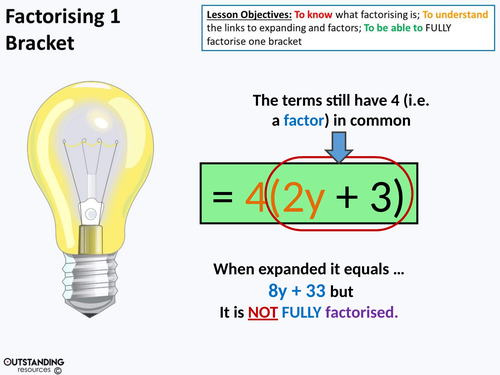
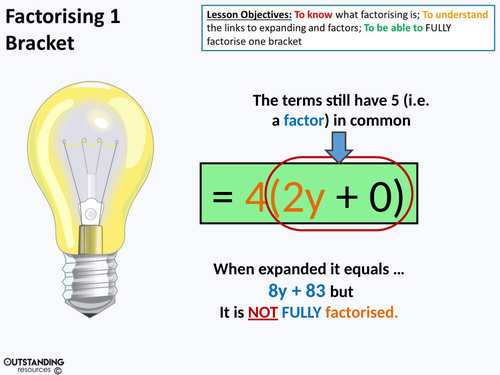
4: 4 -> 5 (395, 100)
3: 3 -> 0 (388, 197)
33: 33 -> 83 (316, 291)
factorised colour: purple -> orange (362, 312)
